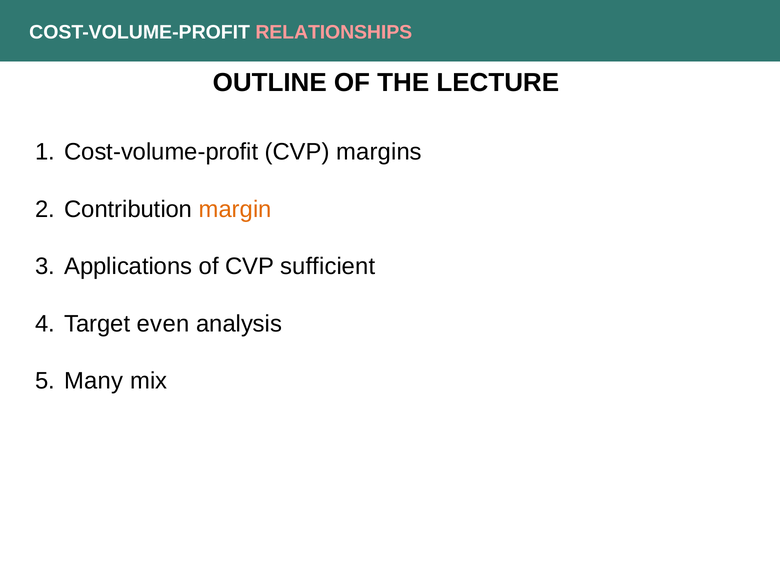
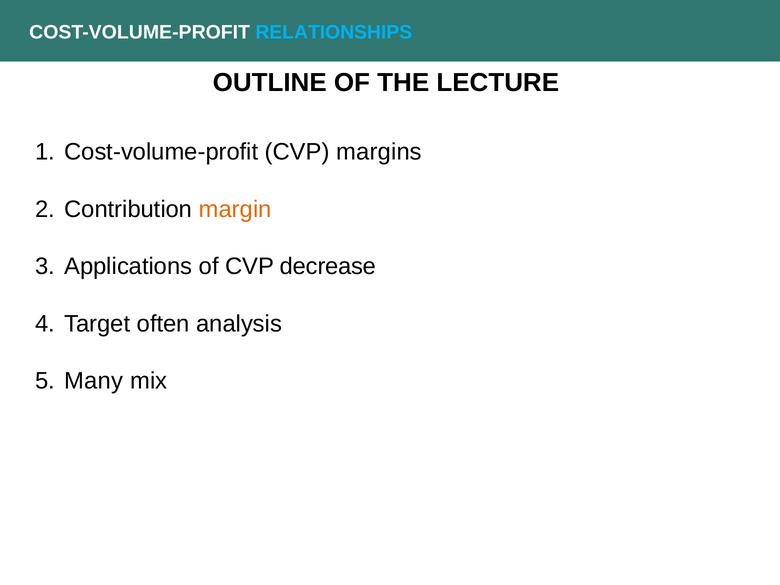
RELATIONSHIPS colour: pink -> light blue (334, 32)
sufficient: sufficient -> decrease (328, 266)
even: even -> often (163, 324)
